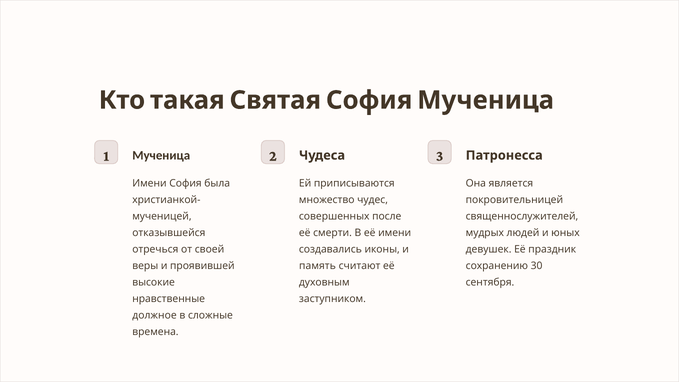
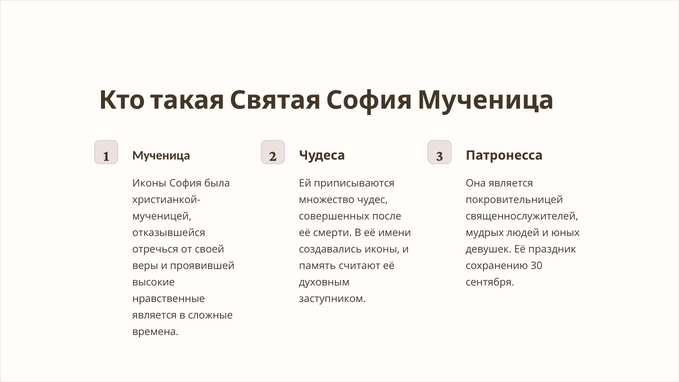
Имени: Имени -> Иконы (149, 184)
должное: должное -> является (155, 315)
